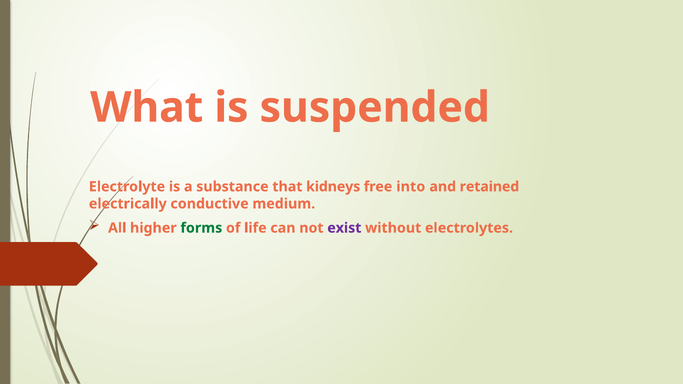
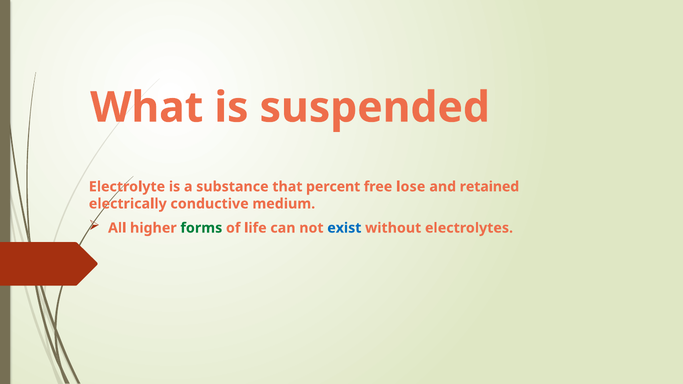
kidneys: kidneys -> percent (333, 187)
into: into -> lose (411, 187)
exist colour: purple -> blue (344, 228)
